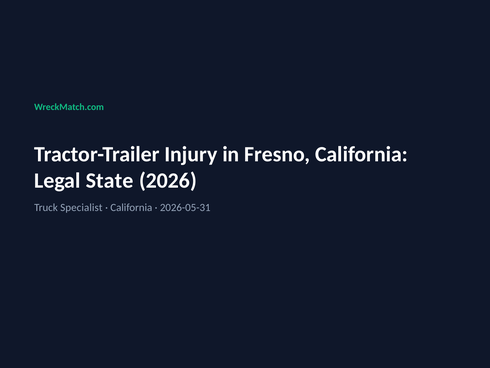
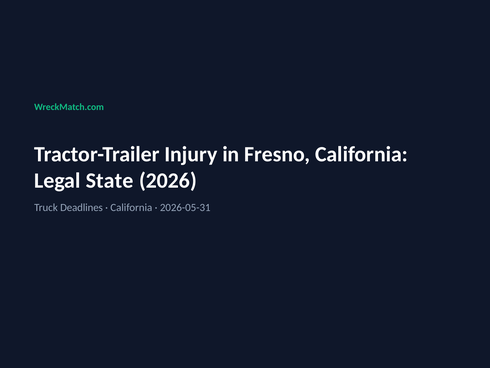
Specialist: Specialist -> Deadlines (82, 207)
